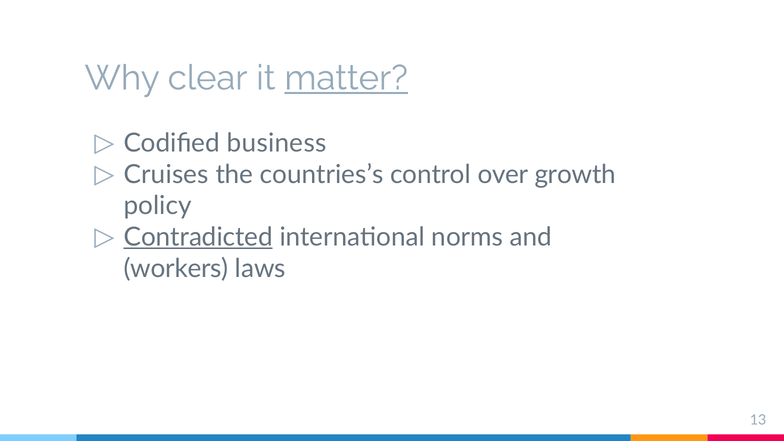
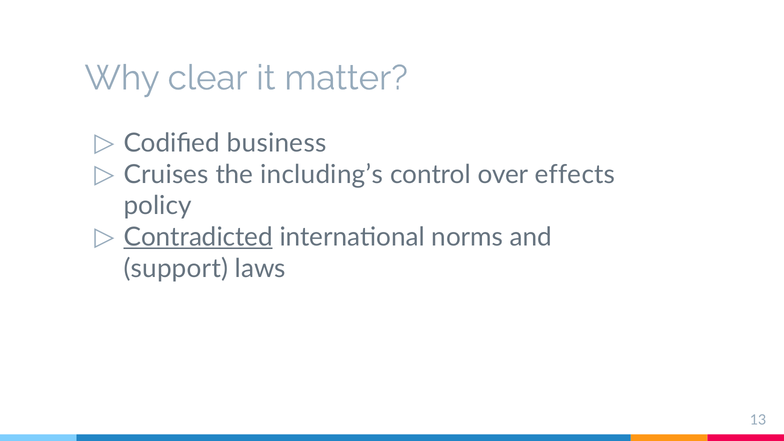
matter underline: present -> none (346, 78)
countries’s: countries’s -> including’s (322, 175)
growth: growth -> effects (575, 175)
workers: workers -> support (176, 269)
